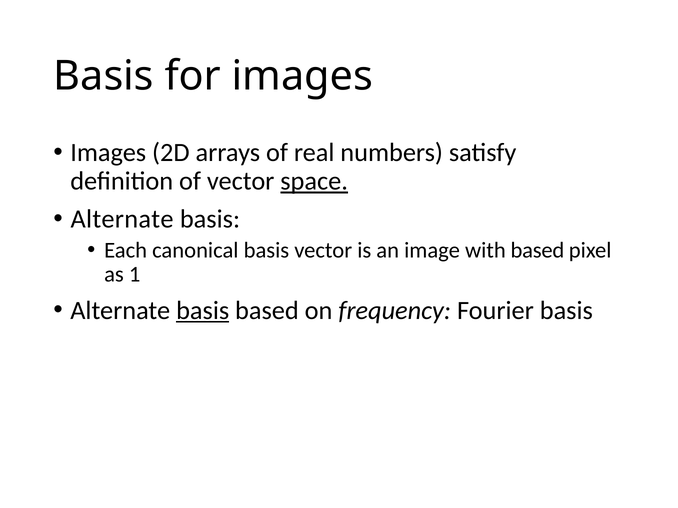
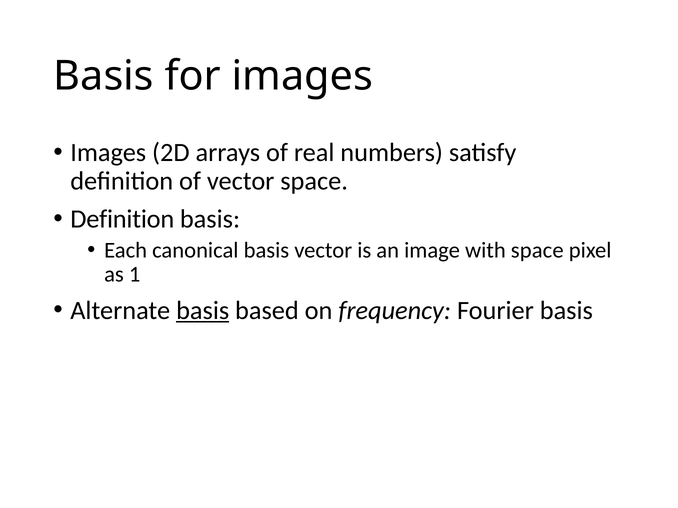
space underline: present -> none (314, 181)
Alternate: Alternate -> Definition (122, 219)
with based: based -> space (537, 250)
